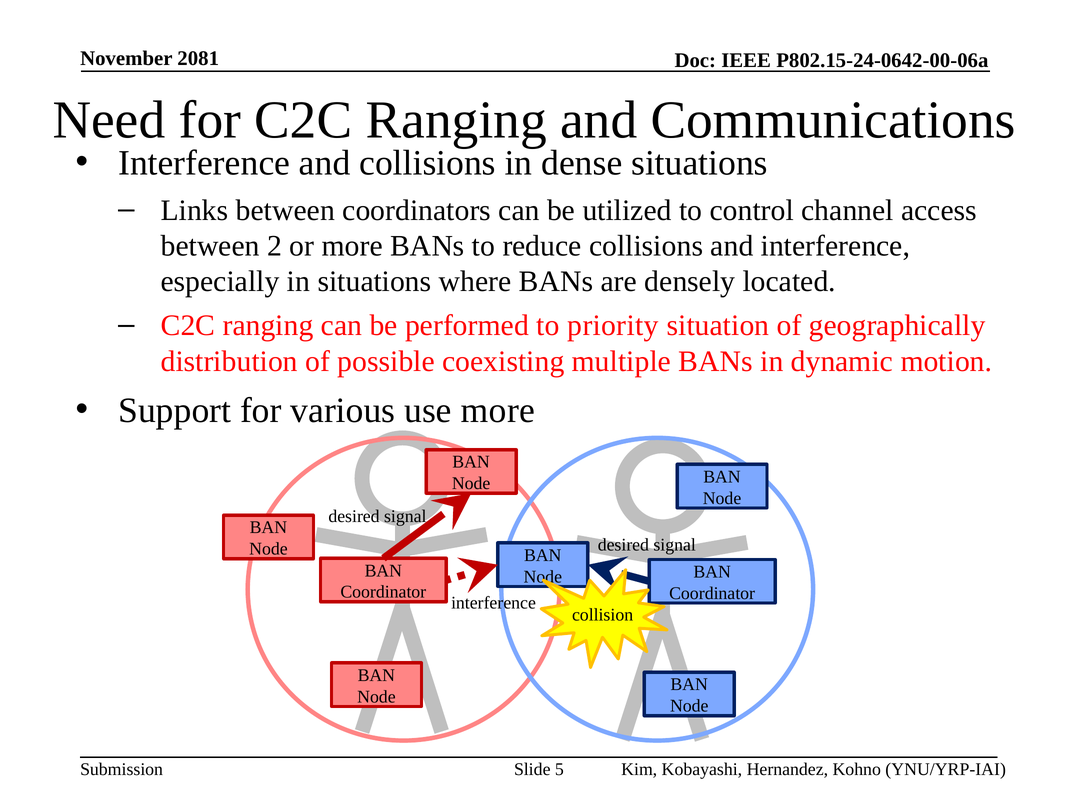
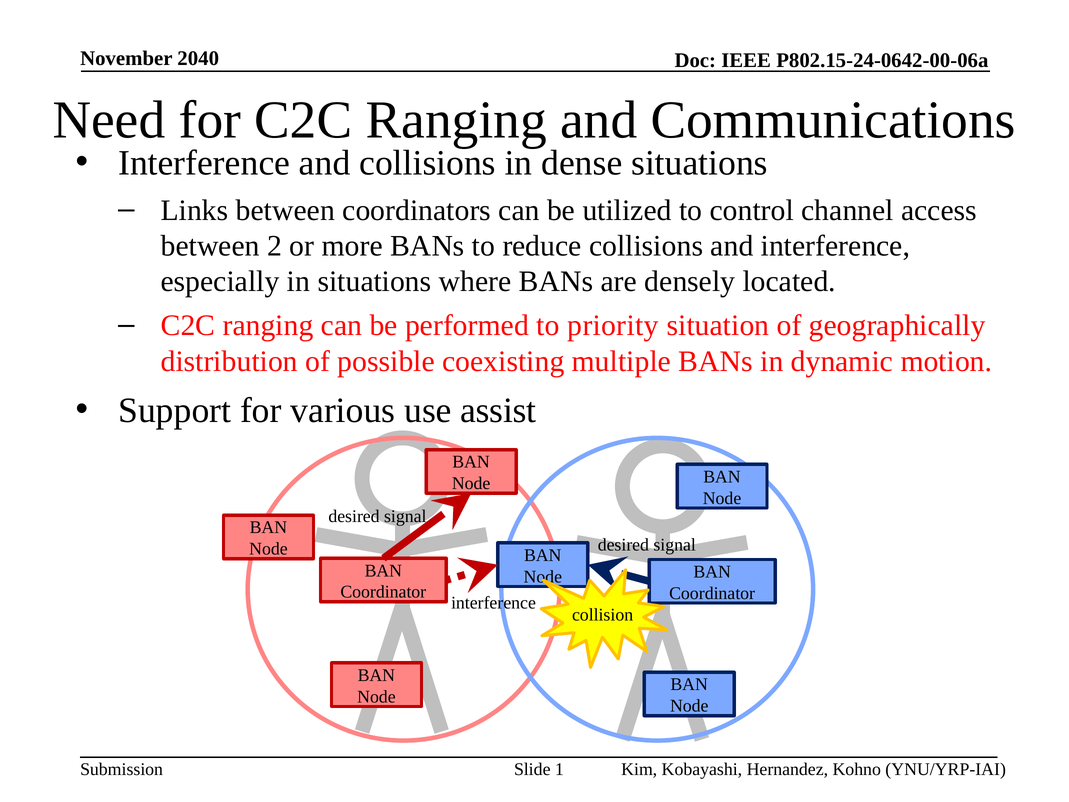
2081: 2081 -> 2040 (198, 58)
use more: more -> assist (498, 410)
5: 5 -> 1 (559, 769)
